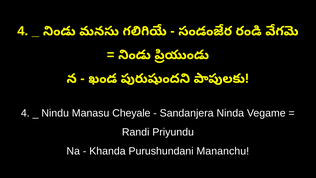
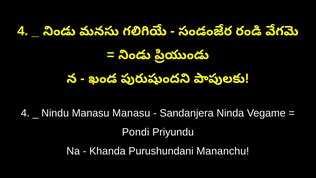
Manasu Cheyale: Cheyale -> Manasu (131, 113)
Randi: Randi -> Pondi (136, 132)
